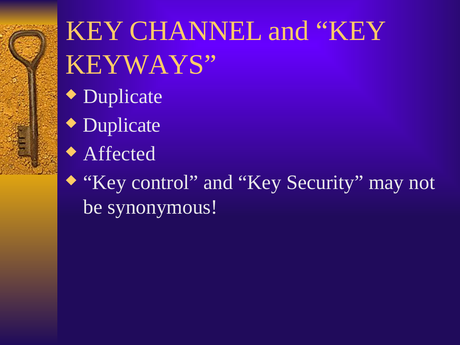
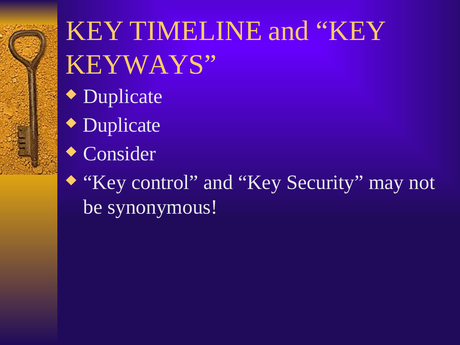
CHANNEL: CHANNEL -> TIMELINE (196, 31)
Affected: Affected -> Consider (120, 154)
